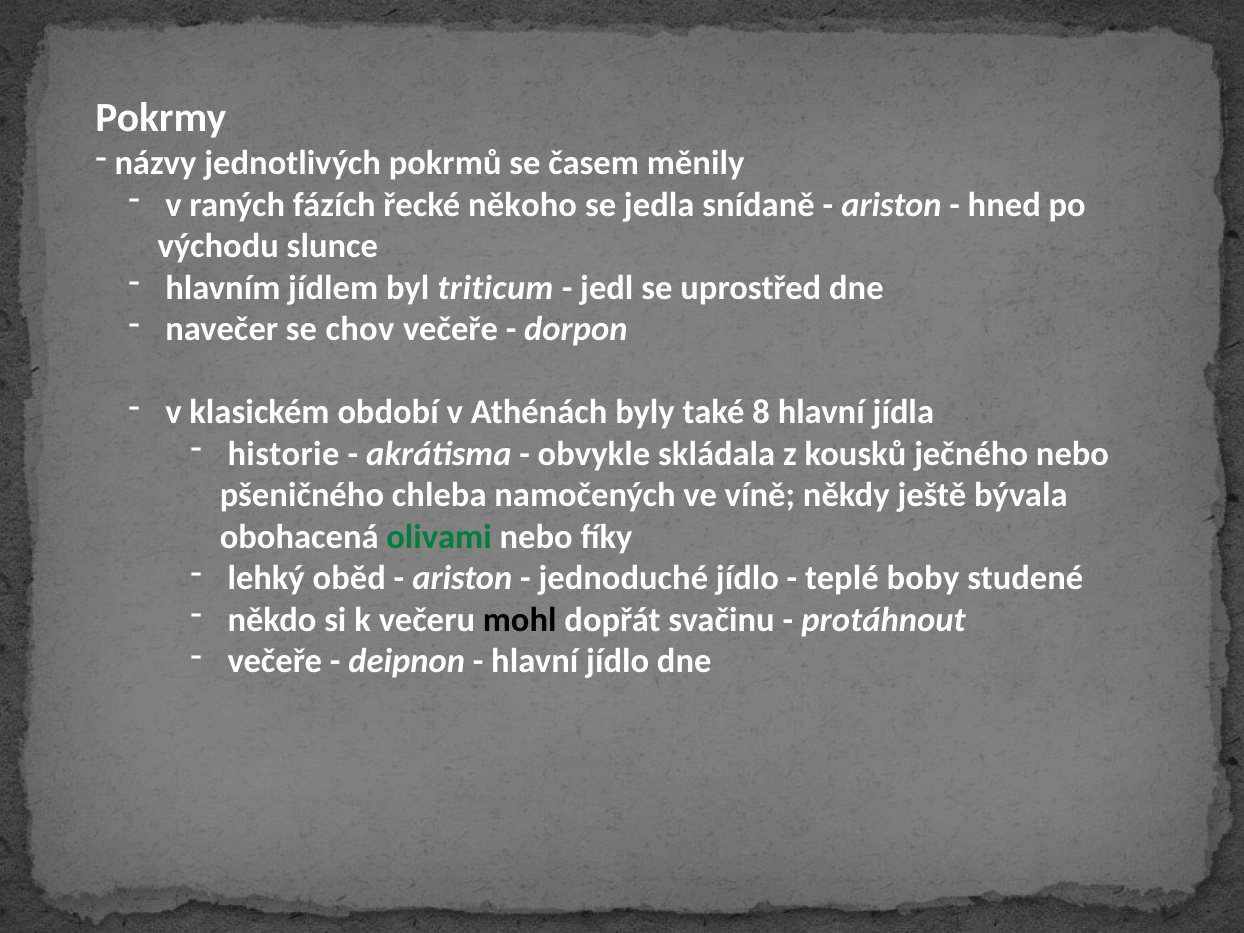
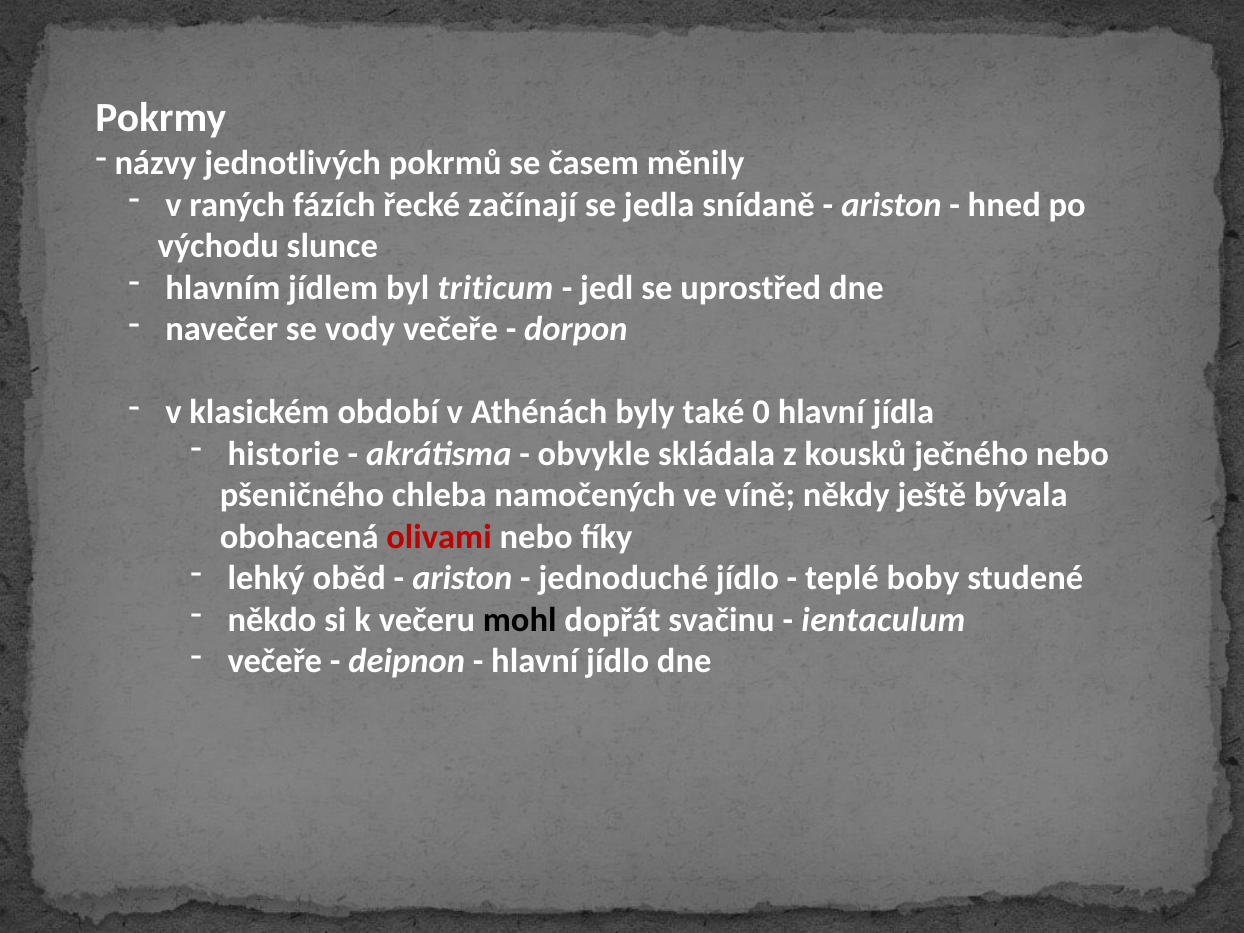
někoho: někoho -> začínají (523, 205)
chov: chov -> vody (360, 329)
8: 8 -> 0 (761, 412)
olivami colour: green -> red (439, 537)
protáhnout: protáhnout -> ientaculum (883, 620)
